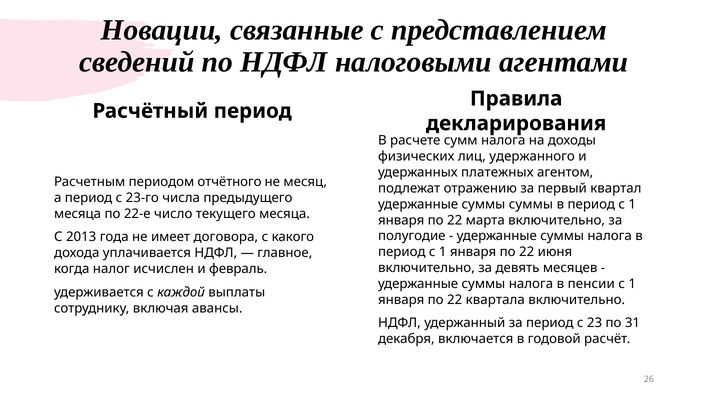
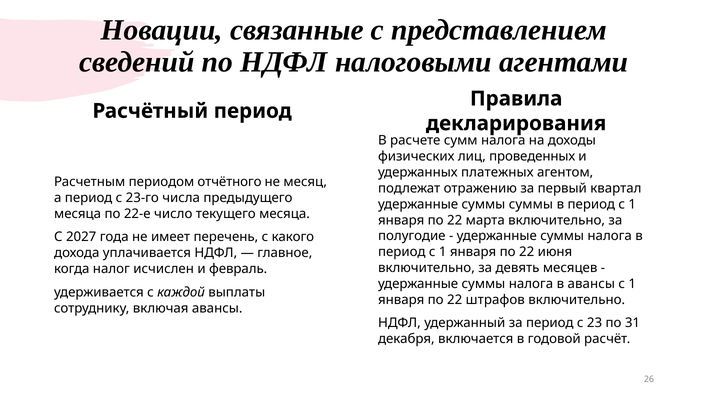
удержанного: удержанного -> проведенных (532, 157)
2013: 2013 -> 2027 (81, 237)
договора: договора -> перечень (226, 237)
в пенсии: пенсии -> авансы (591, 284)
квартала: квартала -> штрафов (495, 300)
